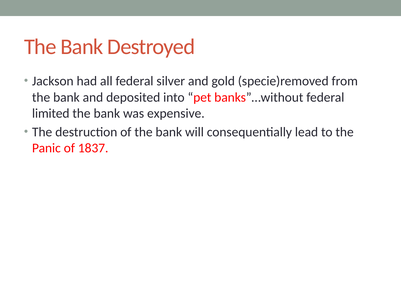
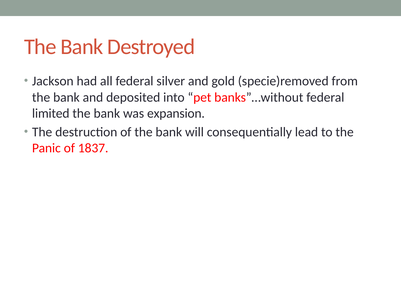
expensive: expensive -> expansion (176, 113)
